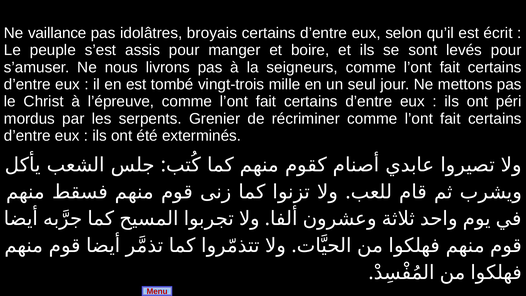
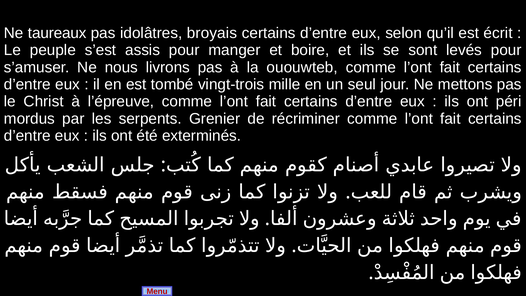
vaillance: vaillance -> taureaux (57, 33)
seigneurs: seigneurs -> ououwteb (302, 67)
